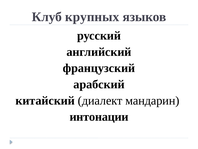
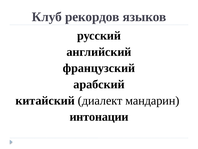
крупных: крупных -> рекордов (92, 17)
